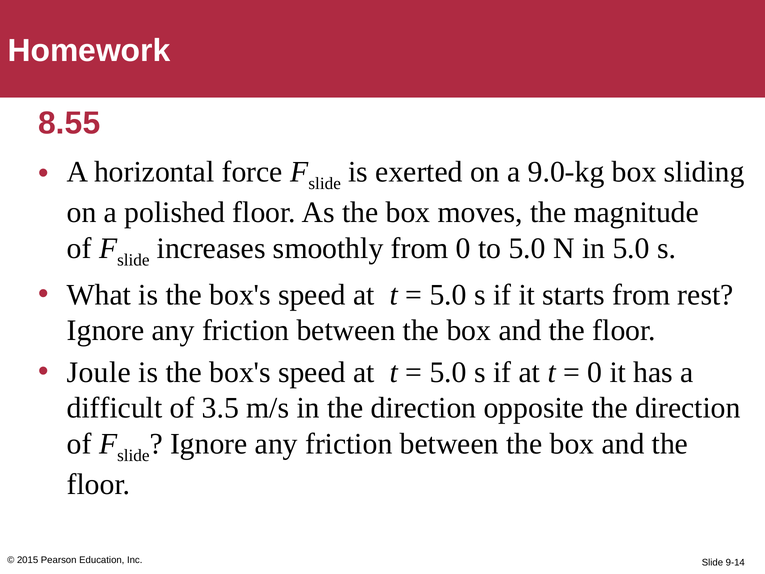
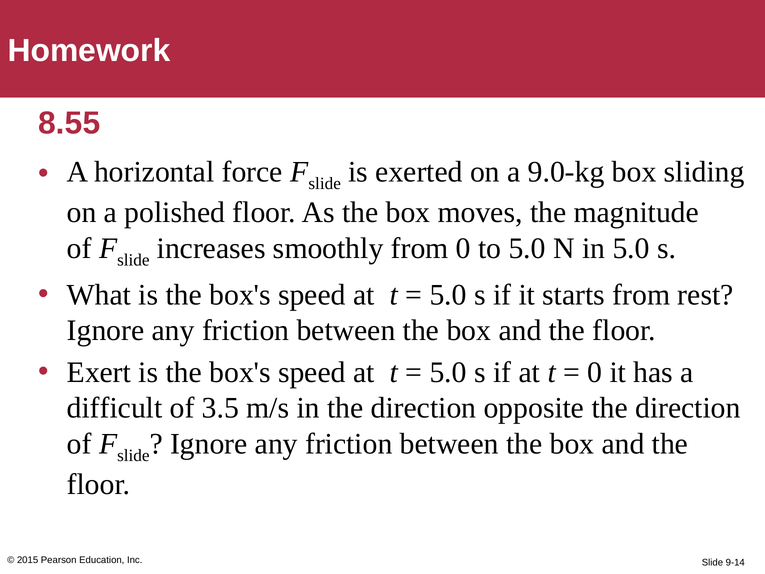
Joule: Joule -> Exert (99, 372)
